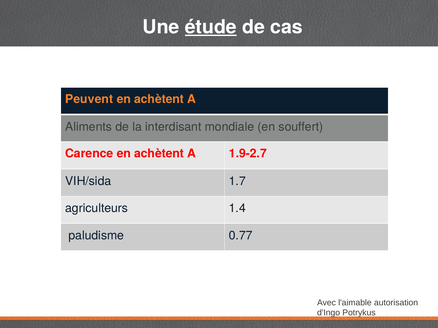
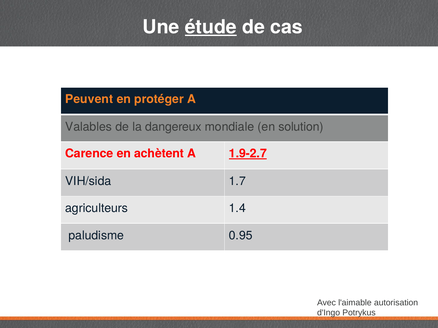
achètent: achètent -> protéger (159, 99)
Aliments: Aliments -> Valables (89, 127)
interdisant: interdisant -> dangereux (173, 127)
souffert: souffert -> solution (301, 127)
1.9-2.7 underline: none -> present (248, 154)
0.77: 0.77 -> 0.95 (241, 236)
